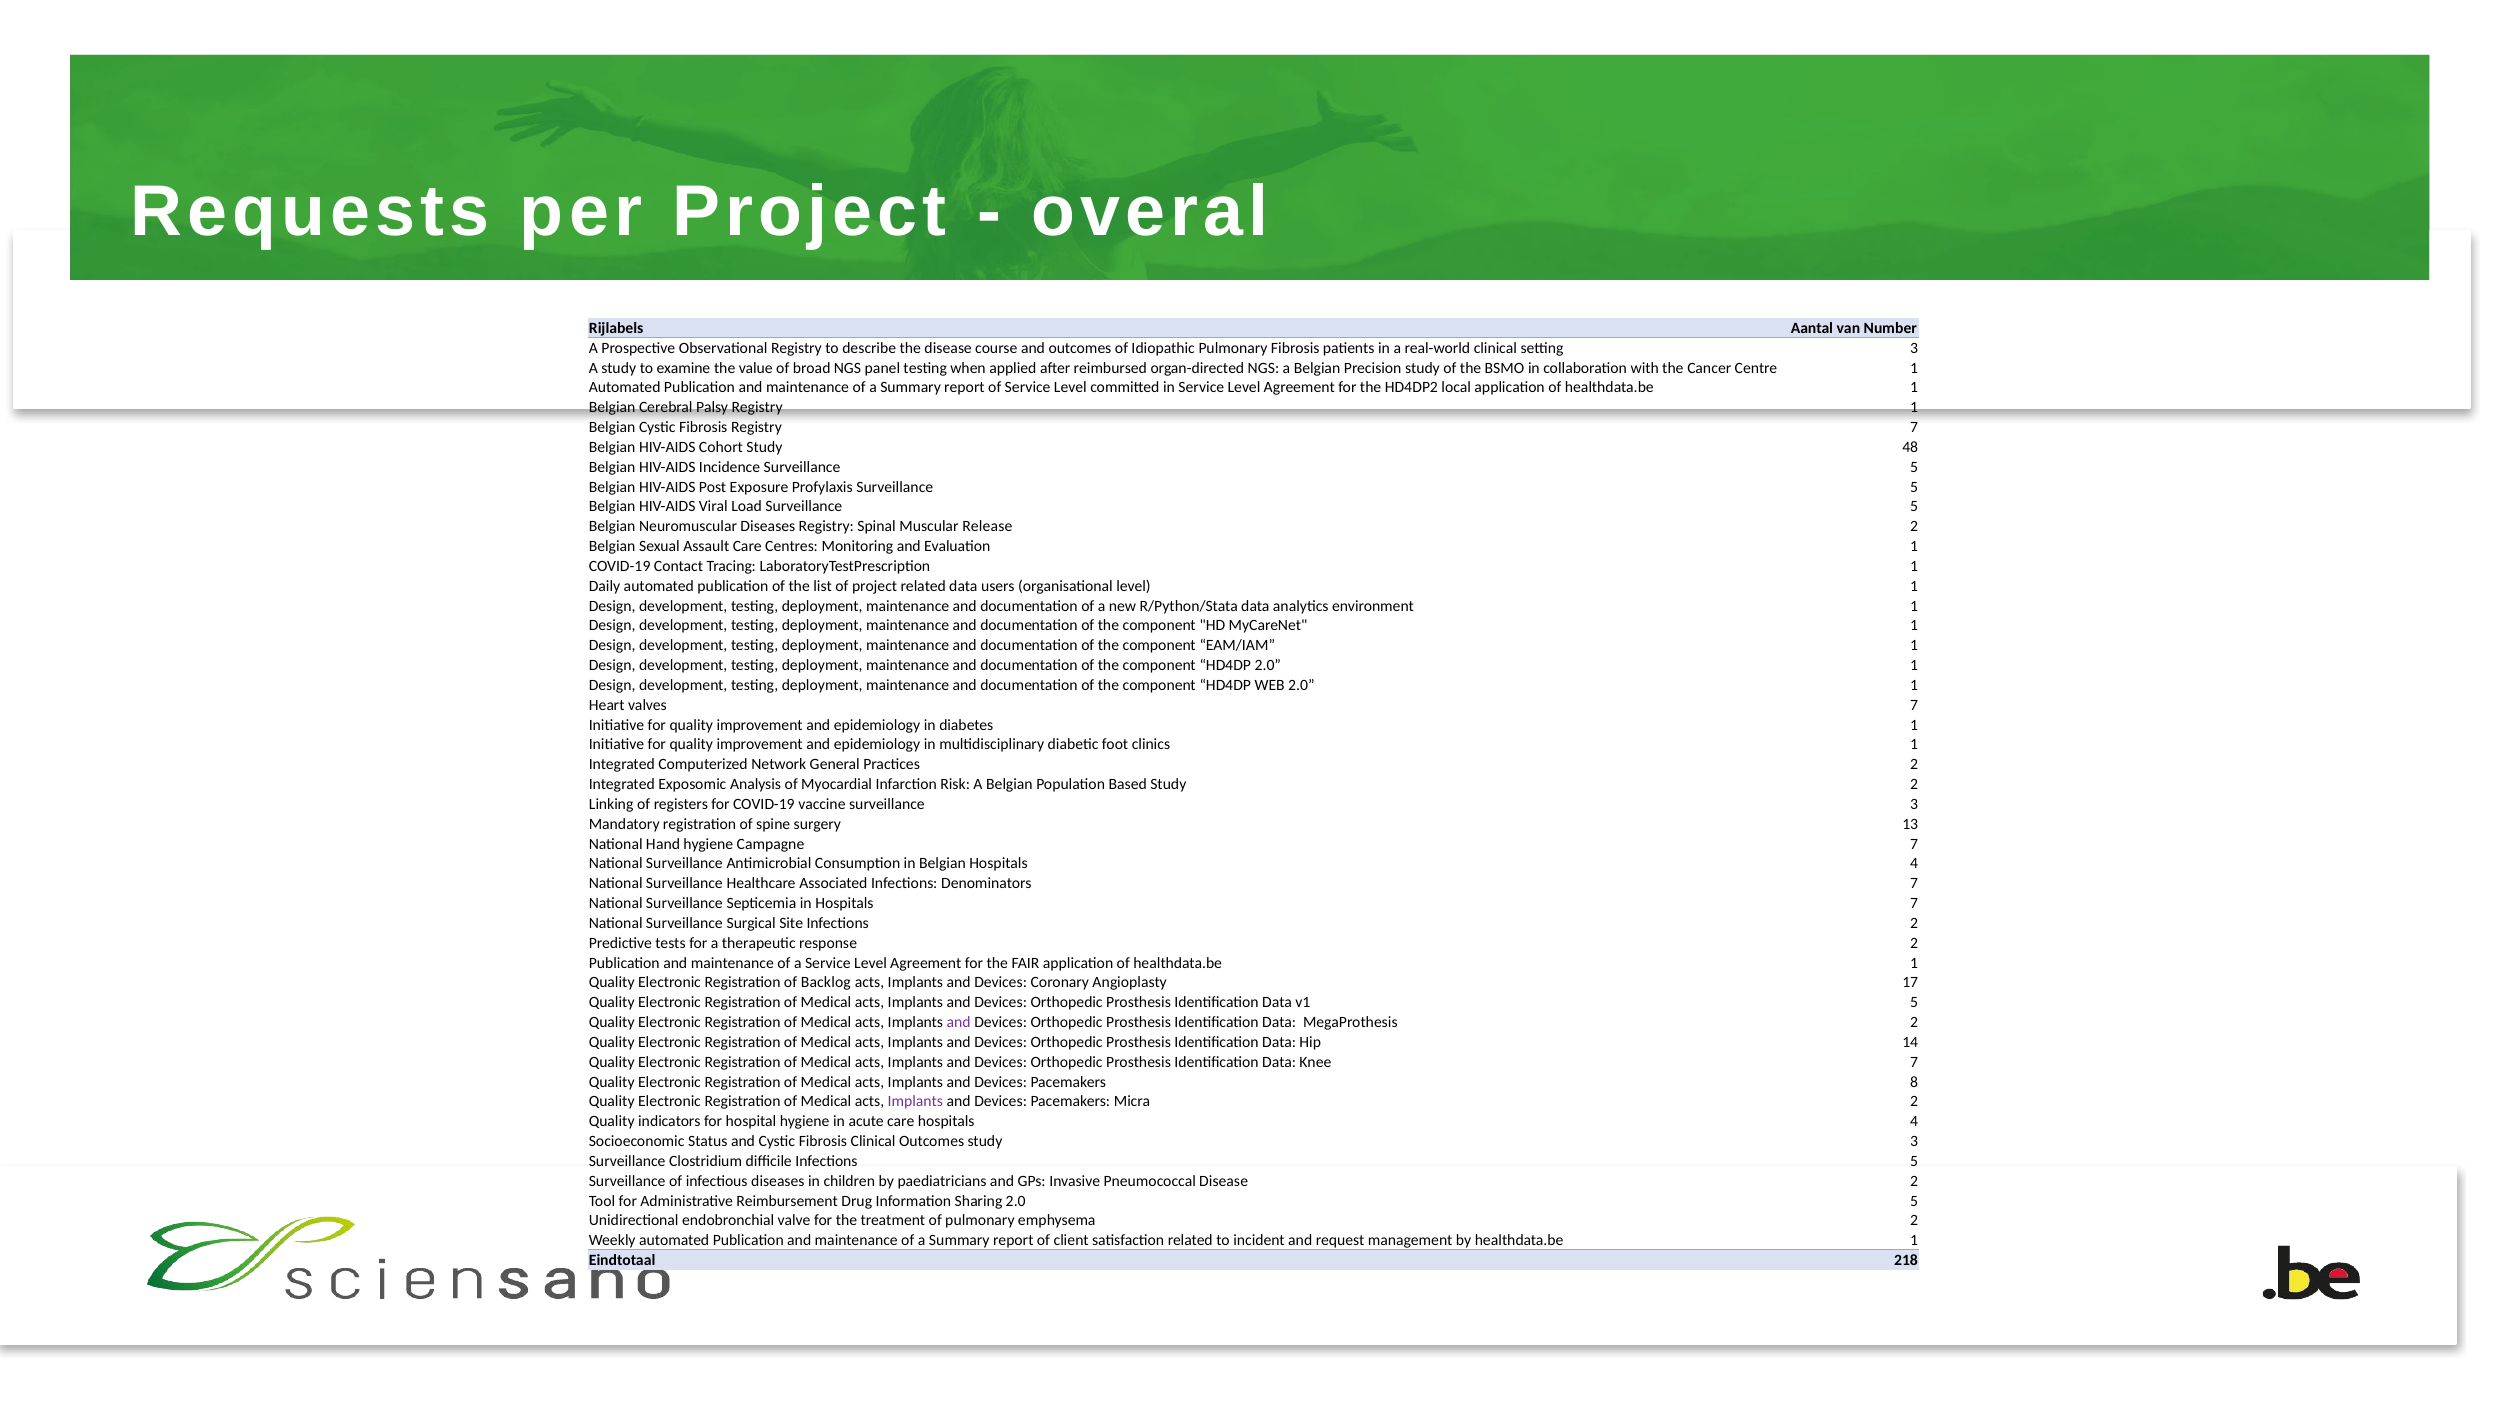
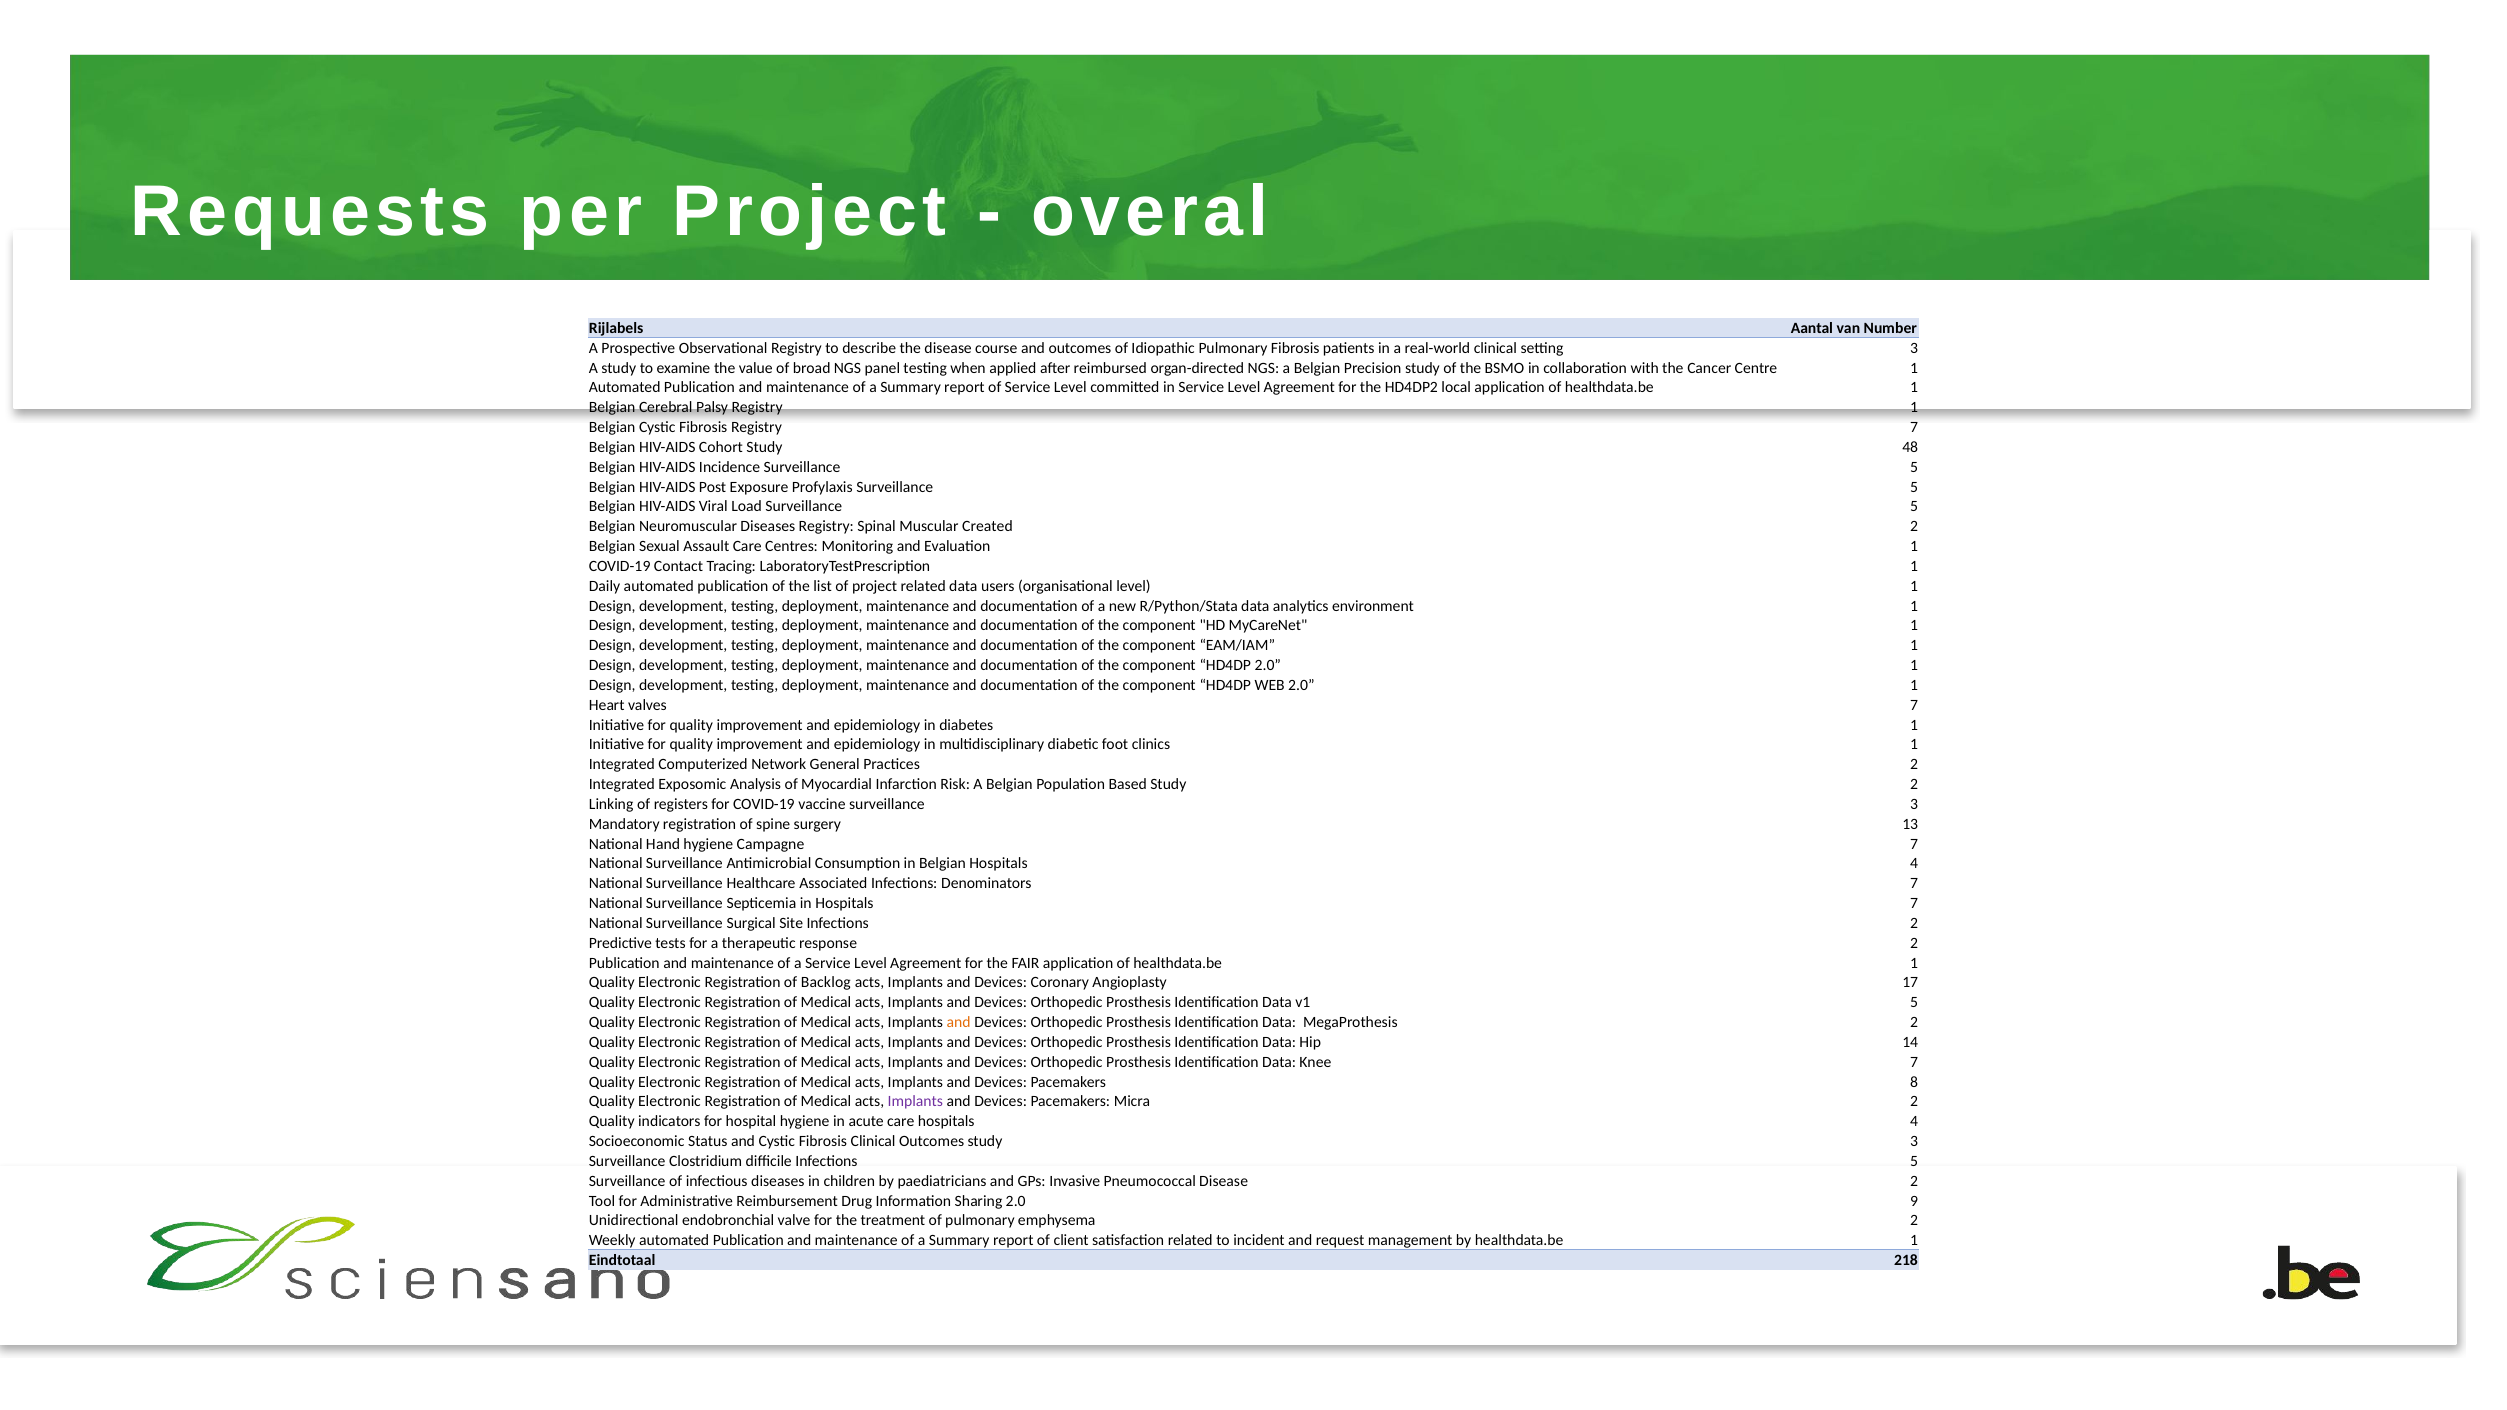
Release: Release -> Created (987, 527)
and colour: purple -> orange (959, 1023)
2.0 5: 5 -> 9 (1914, 1201)
